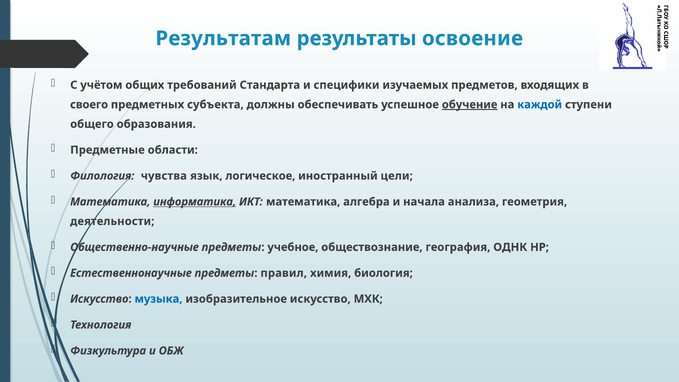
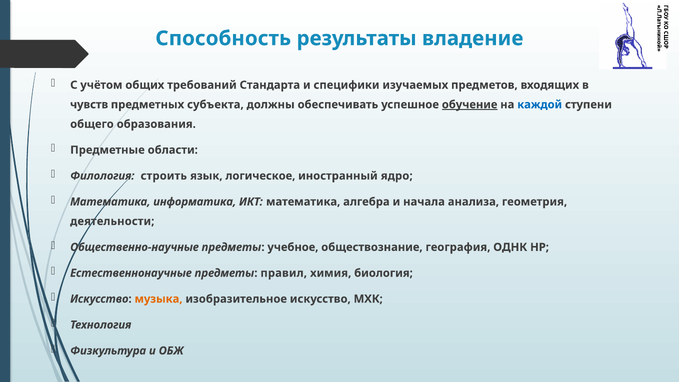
Результатам: Результатам -> Способность (223, 38)
освоение: освоение -> владение (473, 38)
своего: своего -> чувств (89, 105)
чувства: чувства -> строить (164, 176)
цели: цели -> ядро (397, 176)
информатика underline: present -> none (195, 202)
музыка colour: blue -> orange (158, 299)
